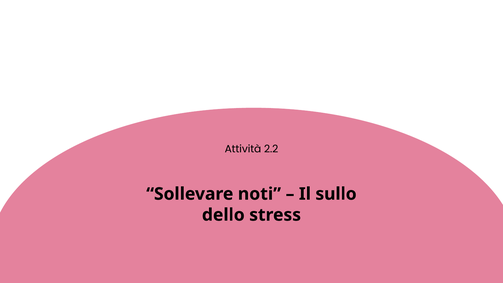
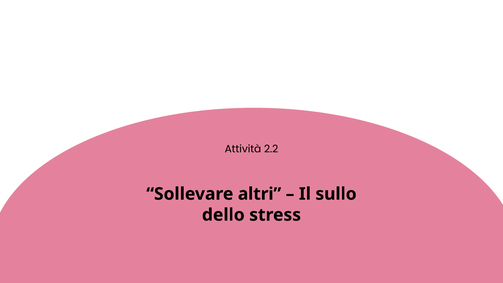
noti: noti -> altri (260, 194)
